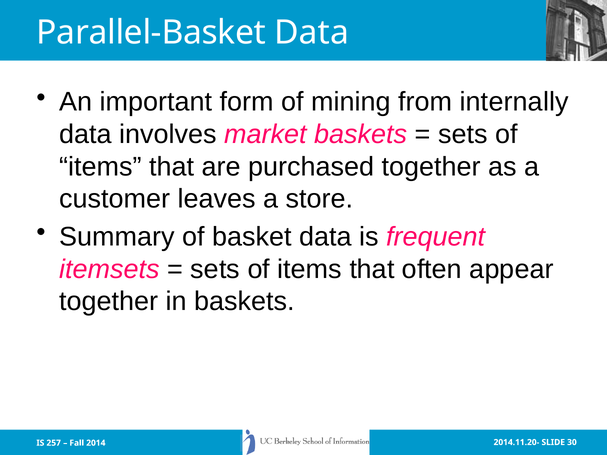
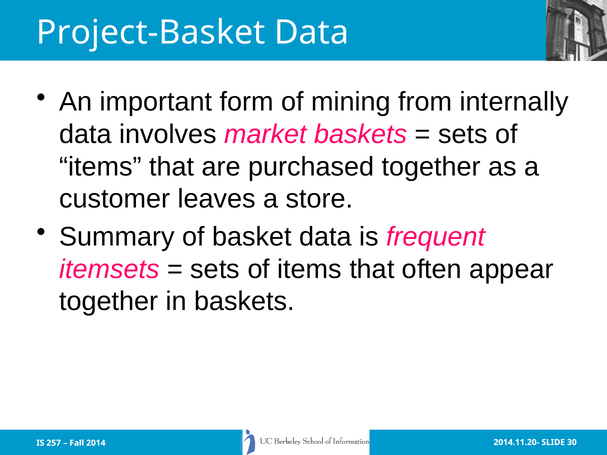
Parallel-Basket: Parallel-Basket -> Project-Basket (151, 33)
